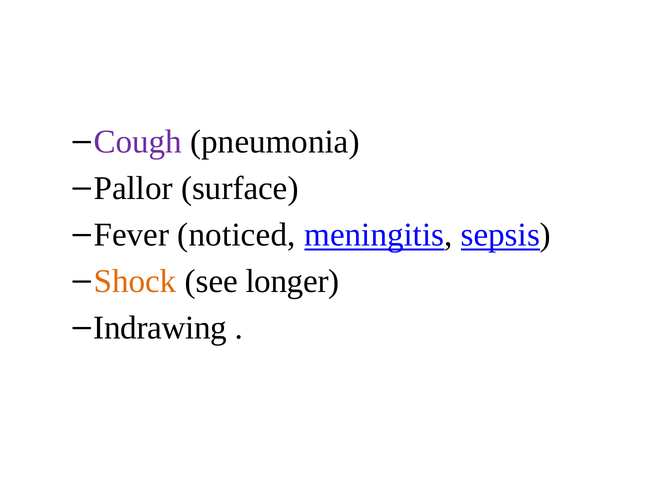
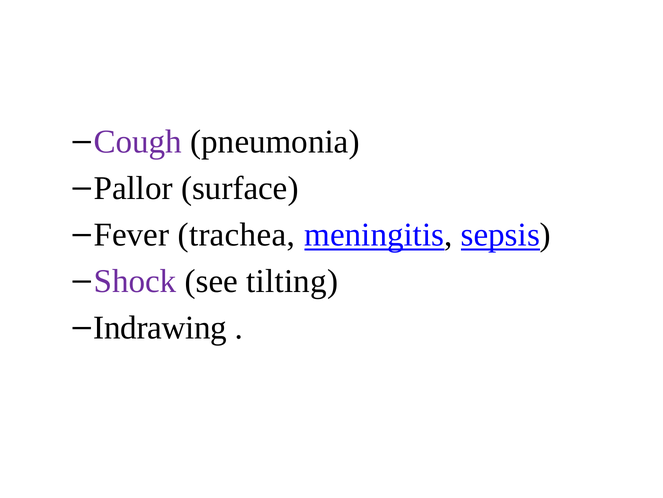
noticed: noticed -> trachea (236, 234)
Shock colour: orange -> purple (135, 281)
longer: longer -> tilting (292, 281)
